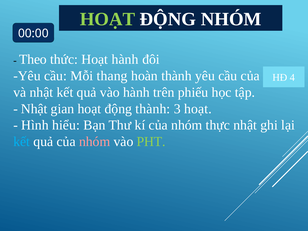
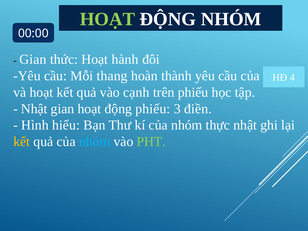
Theo: Theo -> Gian (33, 59)
và nhật: nhật -> hoạt (41, 92)
vào hành: hành -> cạnh (136, 92)
động thành: thành -> phiếu (153, 109)
3 hoạt: hoạt -> điền (198, 109)
kết colour: light blue -> yellow (22, 142)
nhóm colour: pink -> light blue (95, 142)
